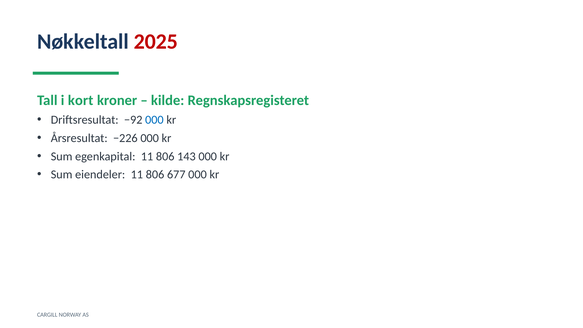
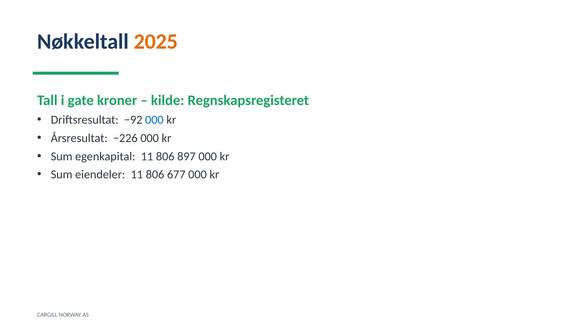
2025 colour: red -> orange (156, 42)
kort: kort -> gate (81, 100)
143: 143 -> 897 (186, 156)
